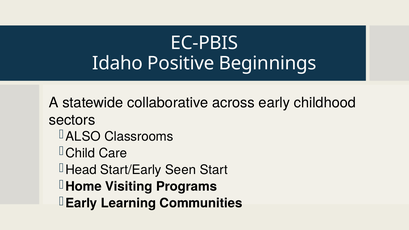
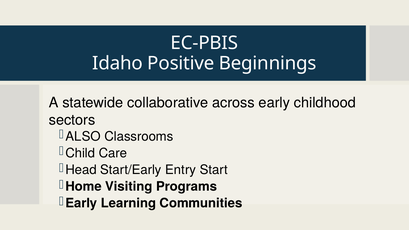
Seen: Seen -> Entry (181, 170)
